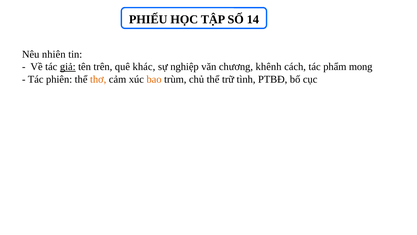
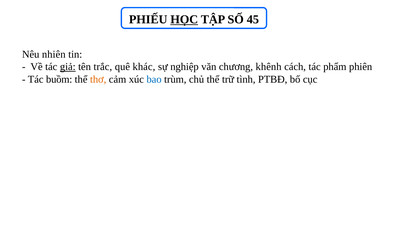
HỌC underline: none -> present (184, 19)
14: 14 -> 45 (253, 19)
trên: trên -> trắc (103, 67)
mong: mong -> phiên (361, 67)
phiên: phiên -> buồm (59, 79)
bao colour: orange -> blue (154, 79)
